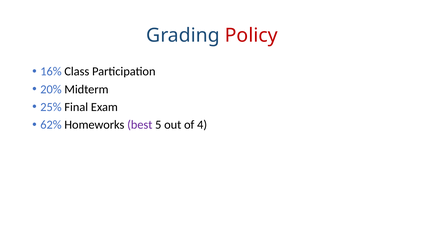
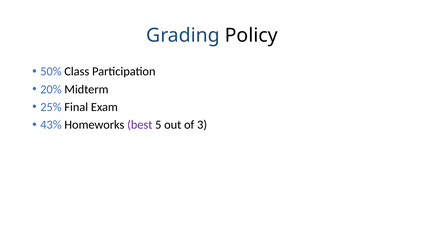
Policy colour: red -> black (251, 36)
16%: 16% -> 50% (51, 72)
62%: 62% -> 43% (51, 125)
4: 4 -> 3 (202, 125)
